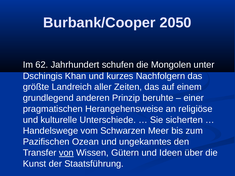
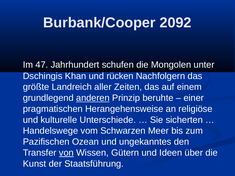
2050: 2050 -> 2092 (176, 23)
62: 62 -> 47 (42, 65)
kurzes: kurzes -> rücken (120, 76)
anderen underline: none -> present (93, 98)
